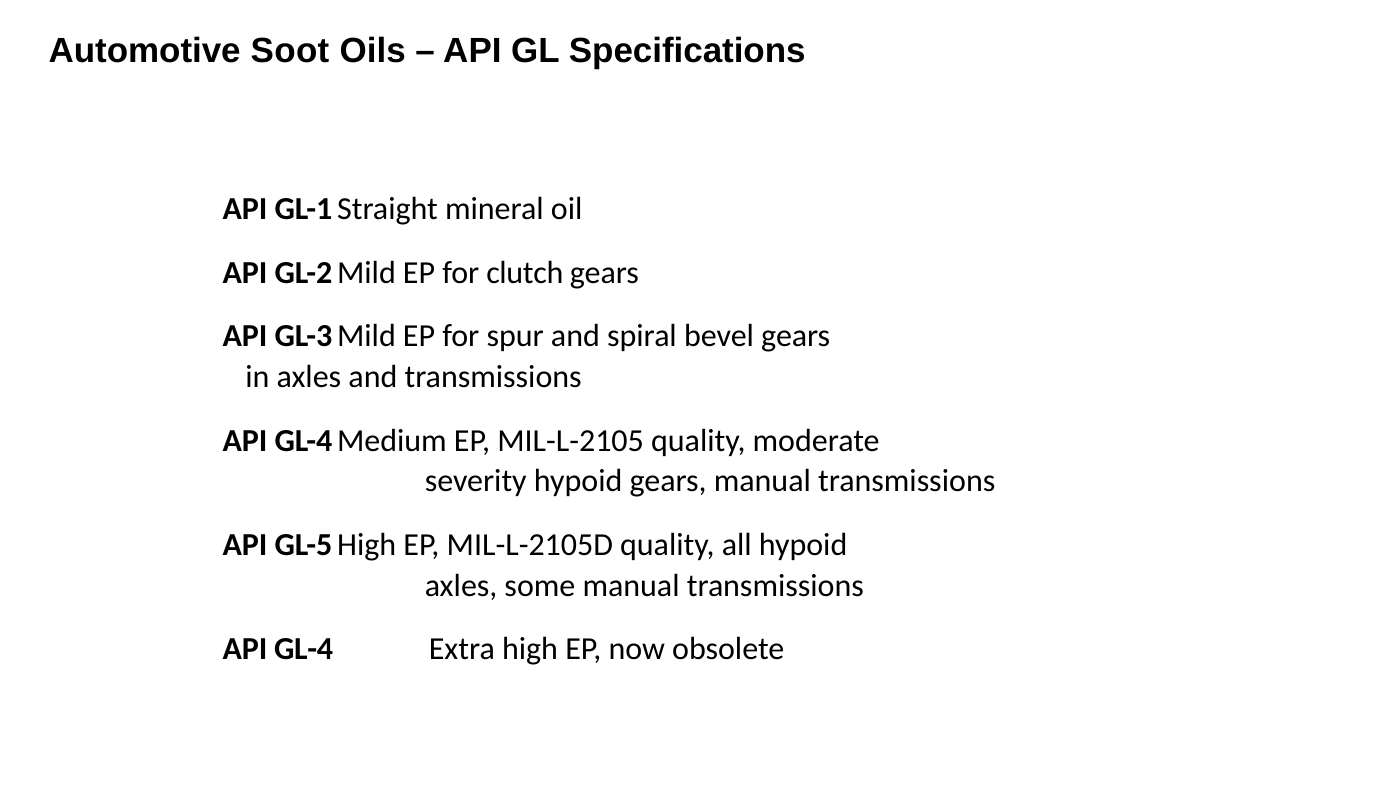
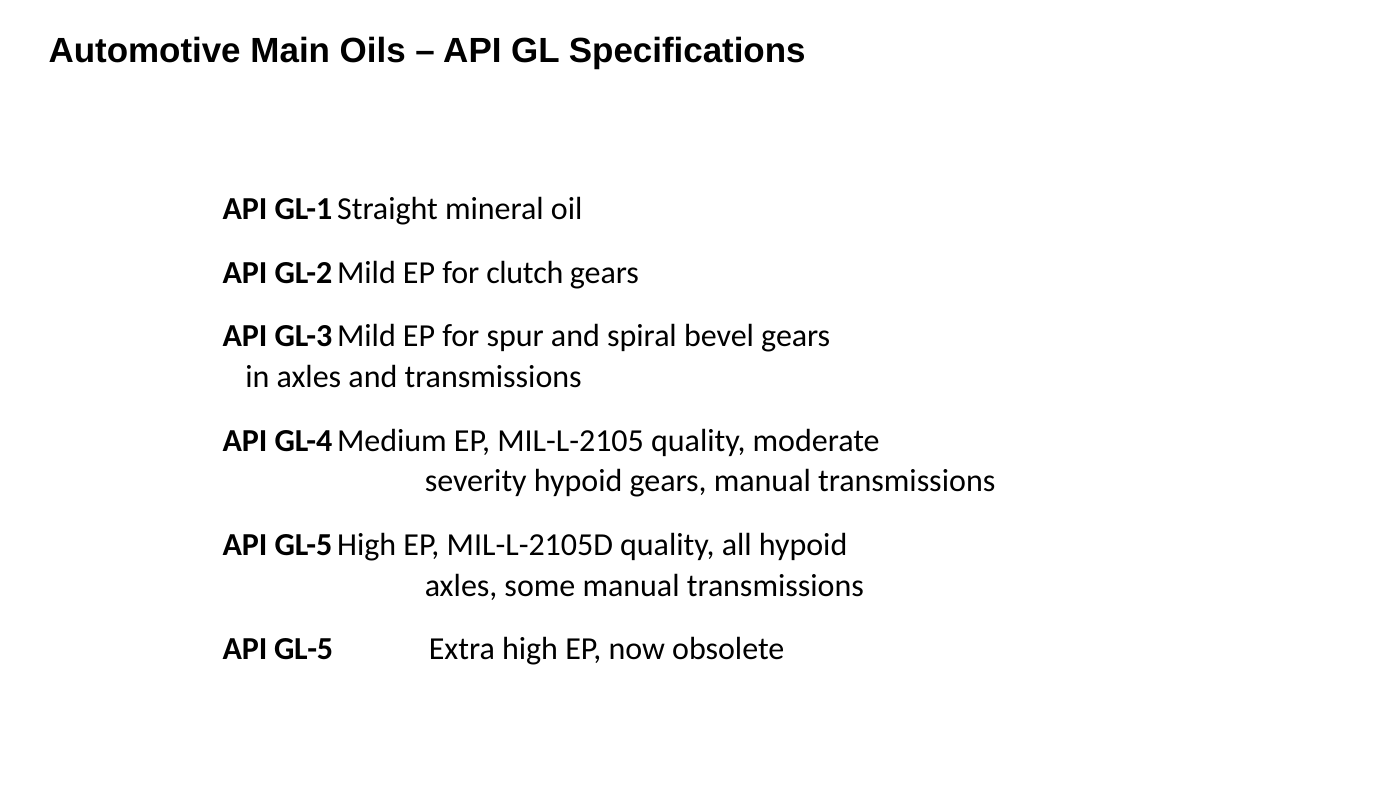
Soot: Soot -> Main (290, 51)
GL-4: GL-4 -> GL-5 (304, 649)
